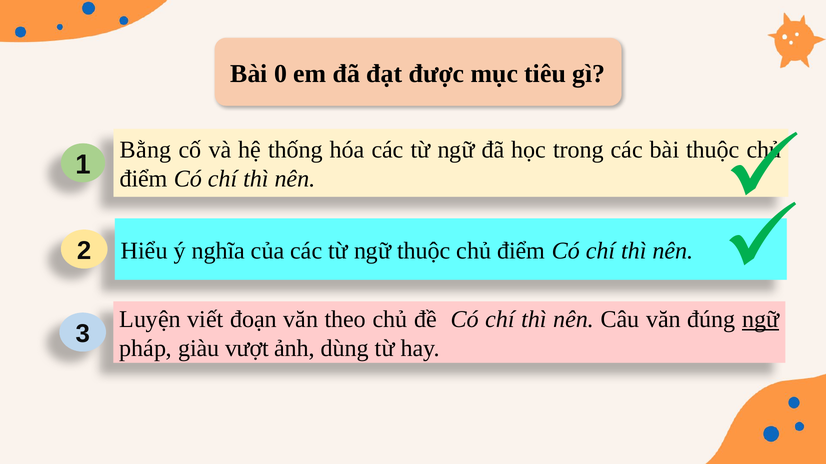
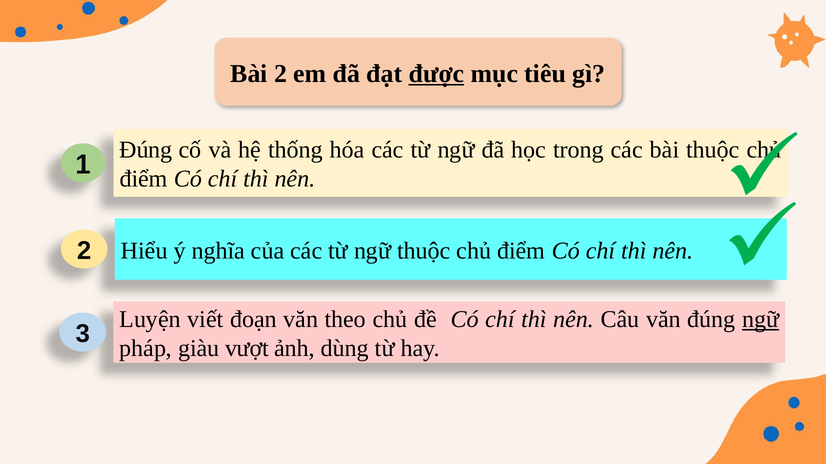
Bài 0: 0 -> 2 (280, 74)
được underline: none -> present (437, 74)
Bằng: Bằng -> Đúng (146, 150)
